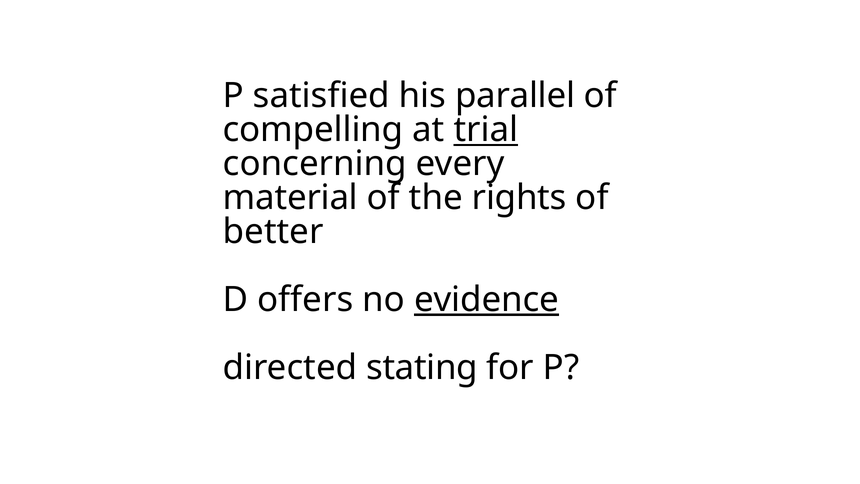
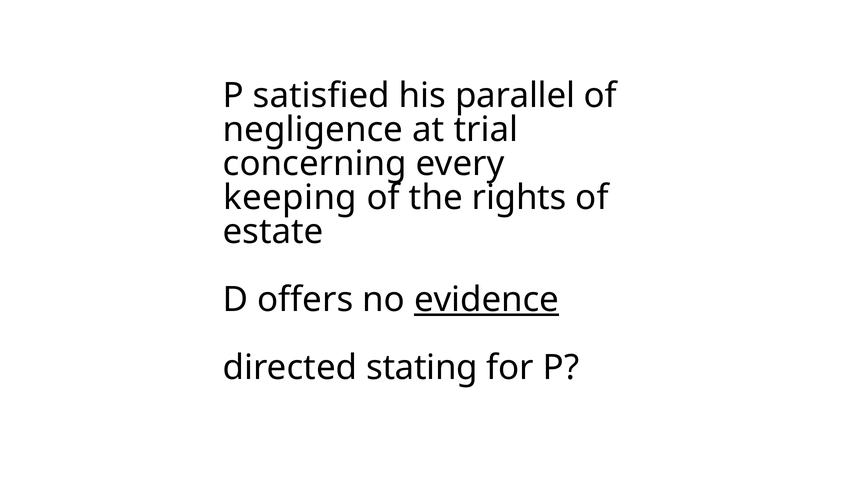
compelling: compelling -> negligence (313, 130)
trial underline: present -> none (486, 130)
material: material -> keeping (290, 198)
better: better -> estate (273, 232)
